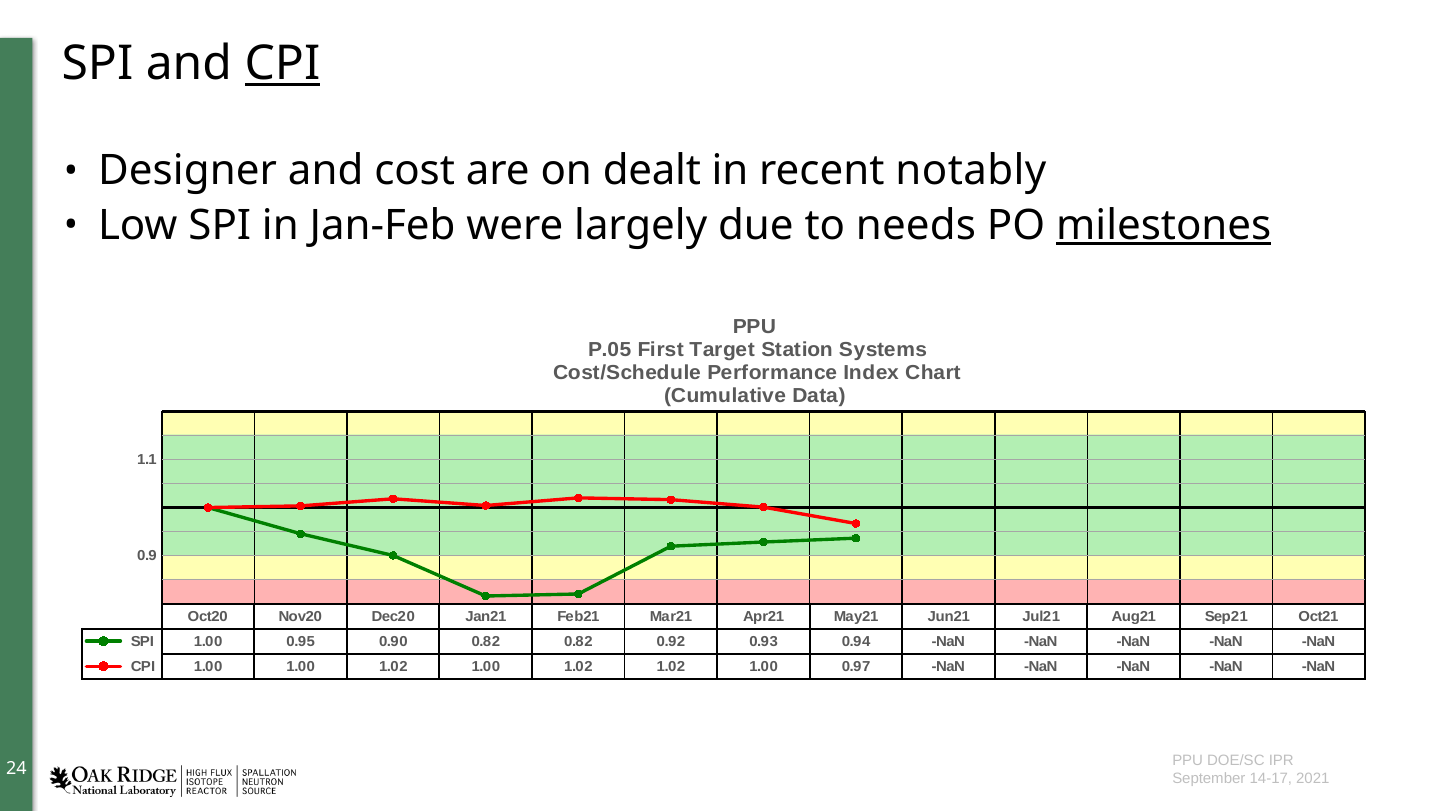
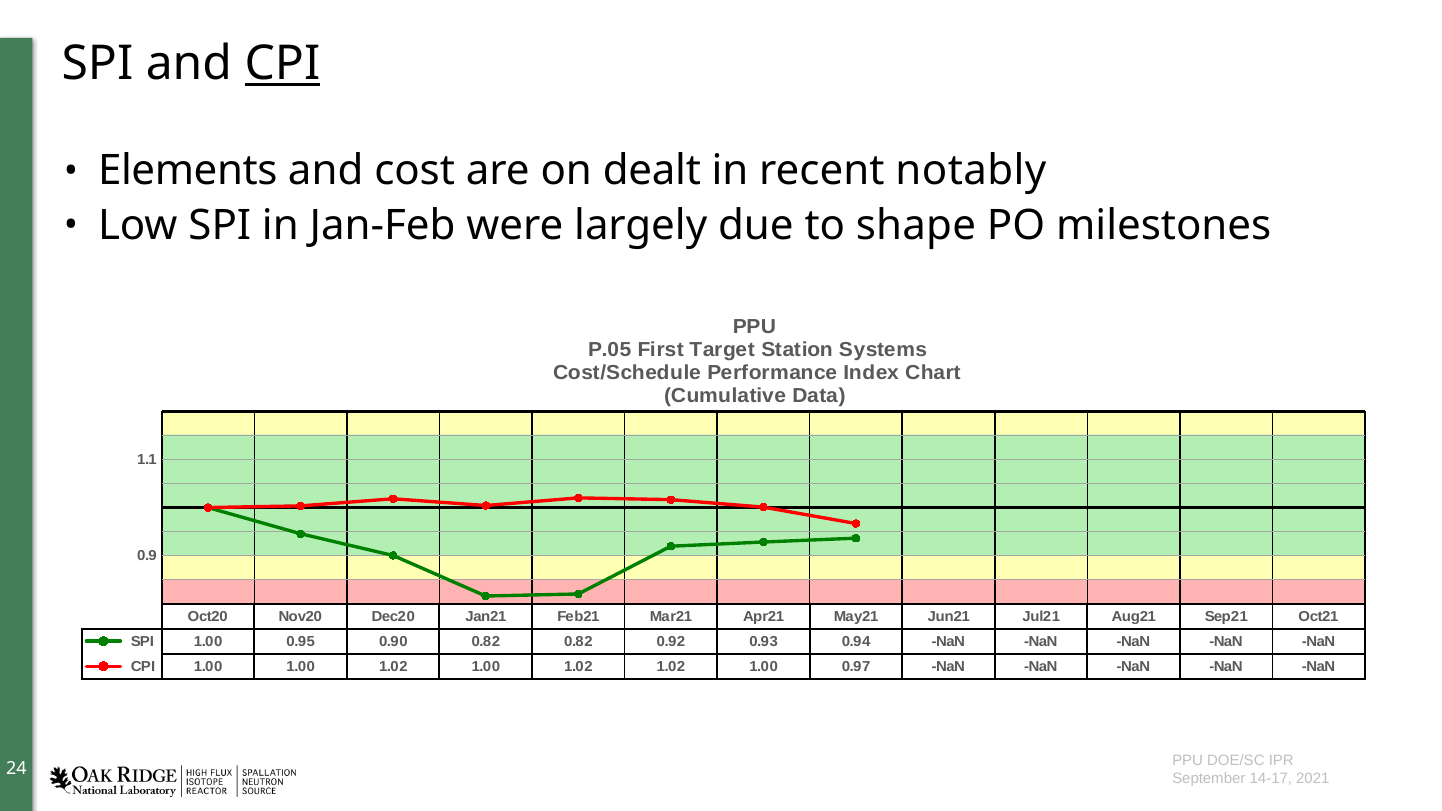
Designer: Designer -> Elements (188, 171)
needs: needs -> shape (916, 225)
milestones underline: present -> none (1164, 225)
